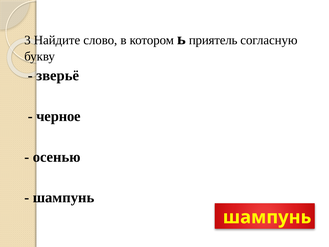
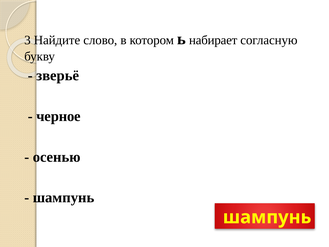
приятель: приятель -> набирает (213, 40)
